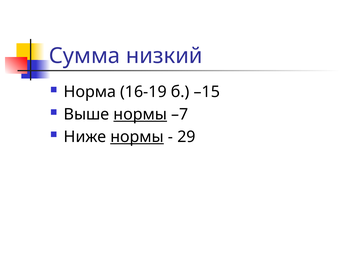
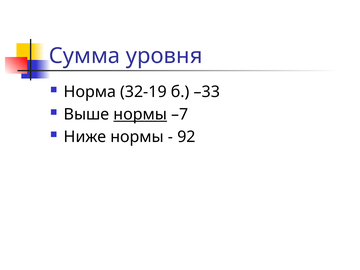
низкий: низкий -> уровня (164, 56)
16-19: 16-19 -> 32-19 (143, 92)
–15: –15 -> –33 (207, 92)
нормы underline: present -> none (137, 137)
29: 29 -> 92 (186, 137)
